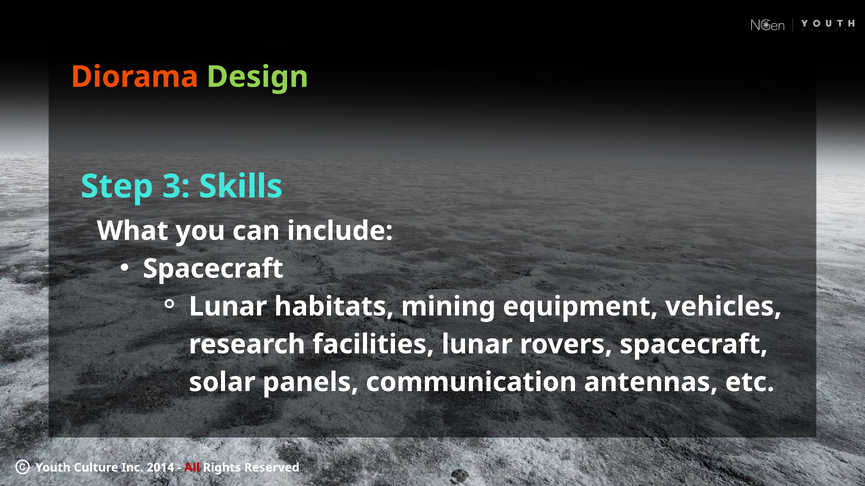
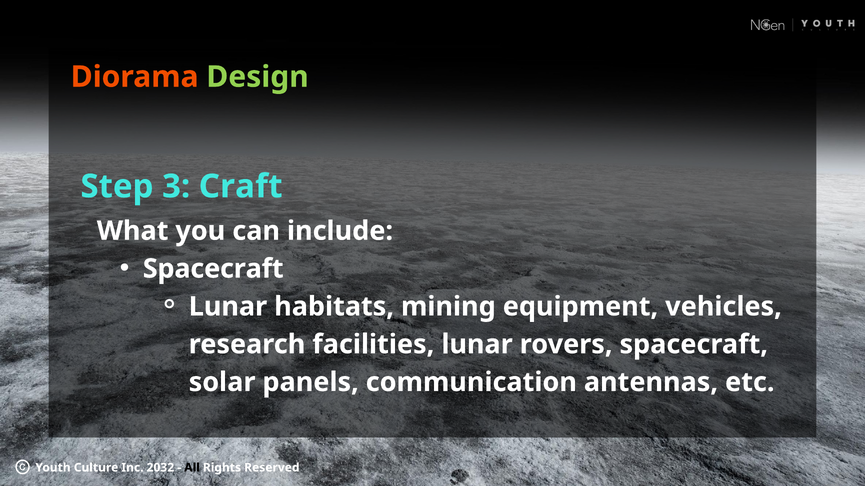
Skills: Skills -> Craft (241, 187)
2014: 2014 -> 2032 (160, 468)
All colour: red -> black (192, 468)
